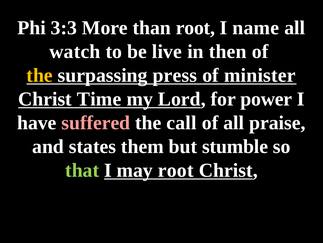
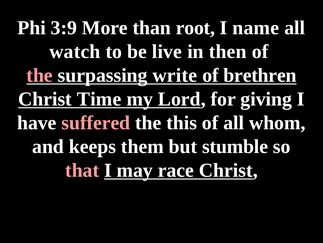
3:3: 3:3 -> 3:9 (64, 28)
the colour: yellow -> pink (40, 75)
press: press -> write (175, 75)
minister: minister -> brethren (260, 75)
power: power -> giving (266, 99)
call: call -> this (182, 122)
praise: praise -> whom (277, 122)
states: states -> keeps (92, 146)
that colour: light green -> pink (82, 170)
may root: root -> race (176, 170)
